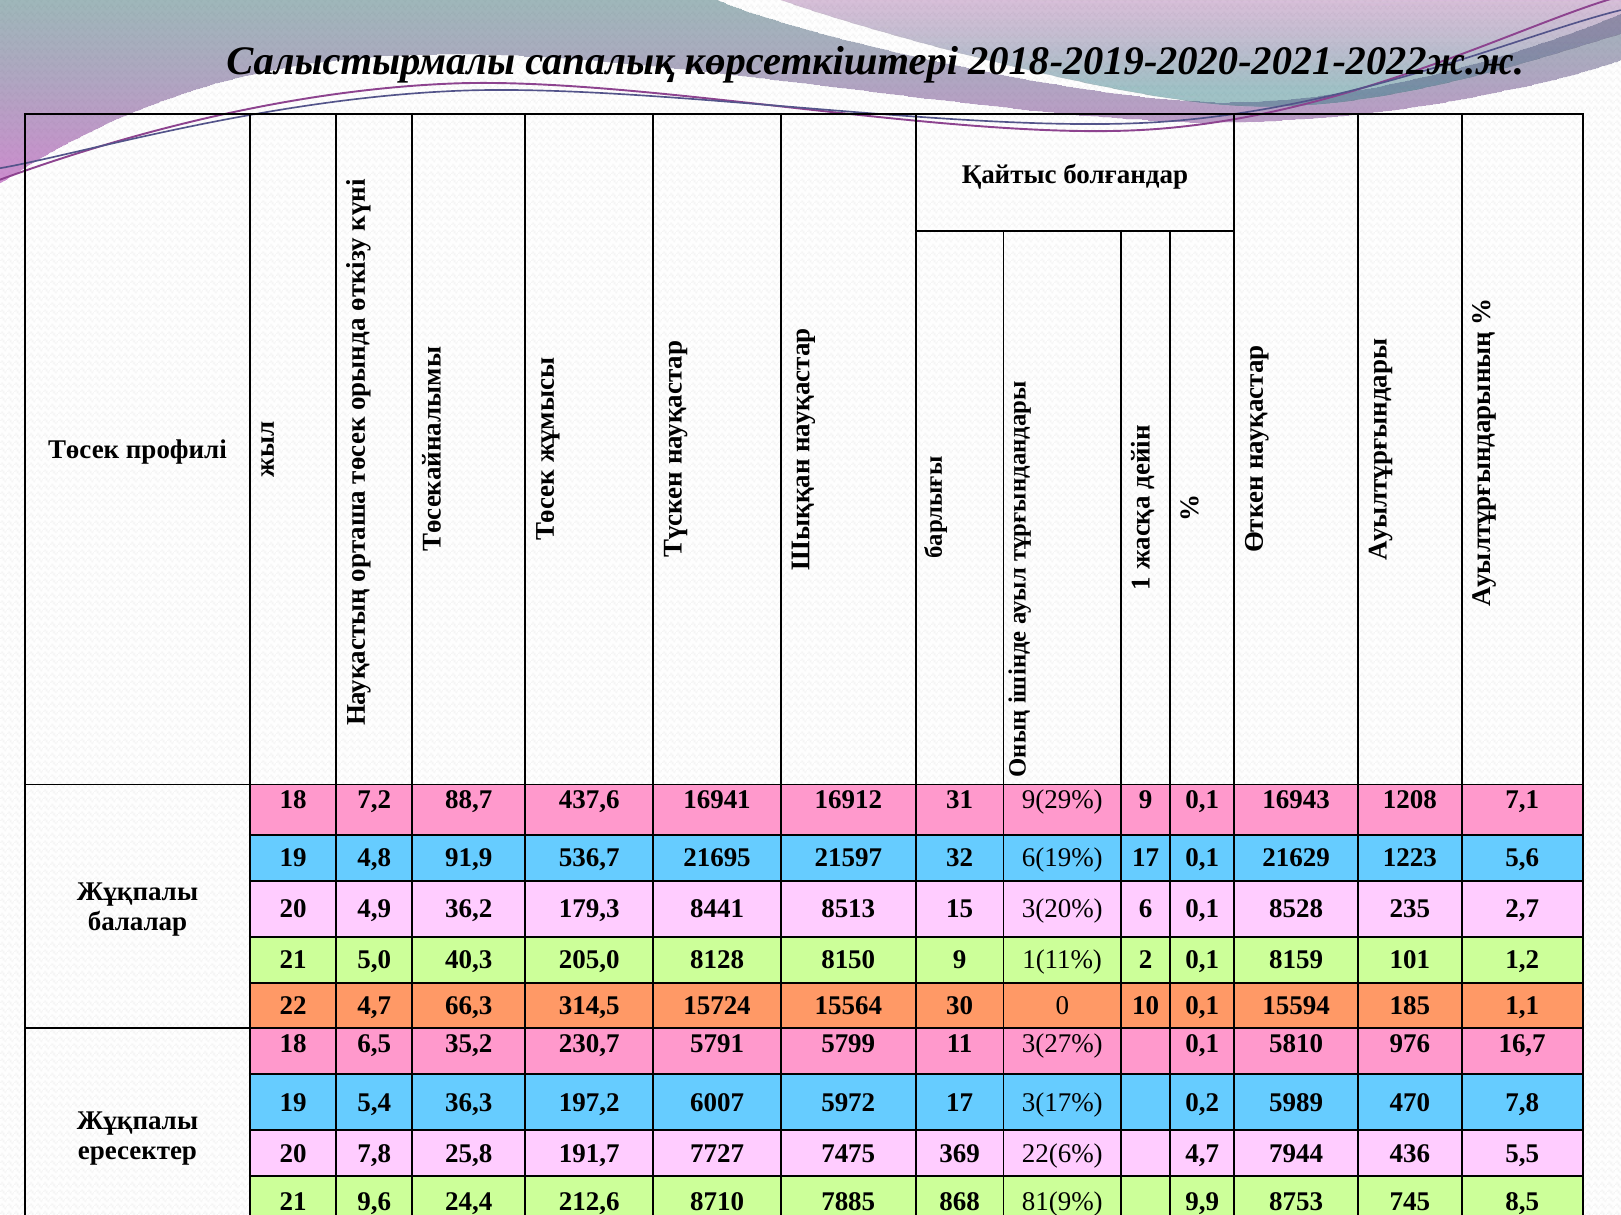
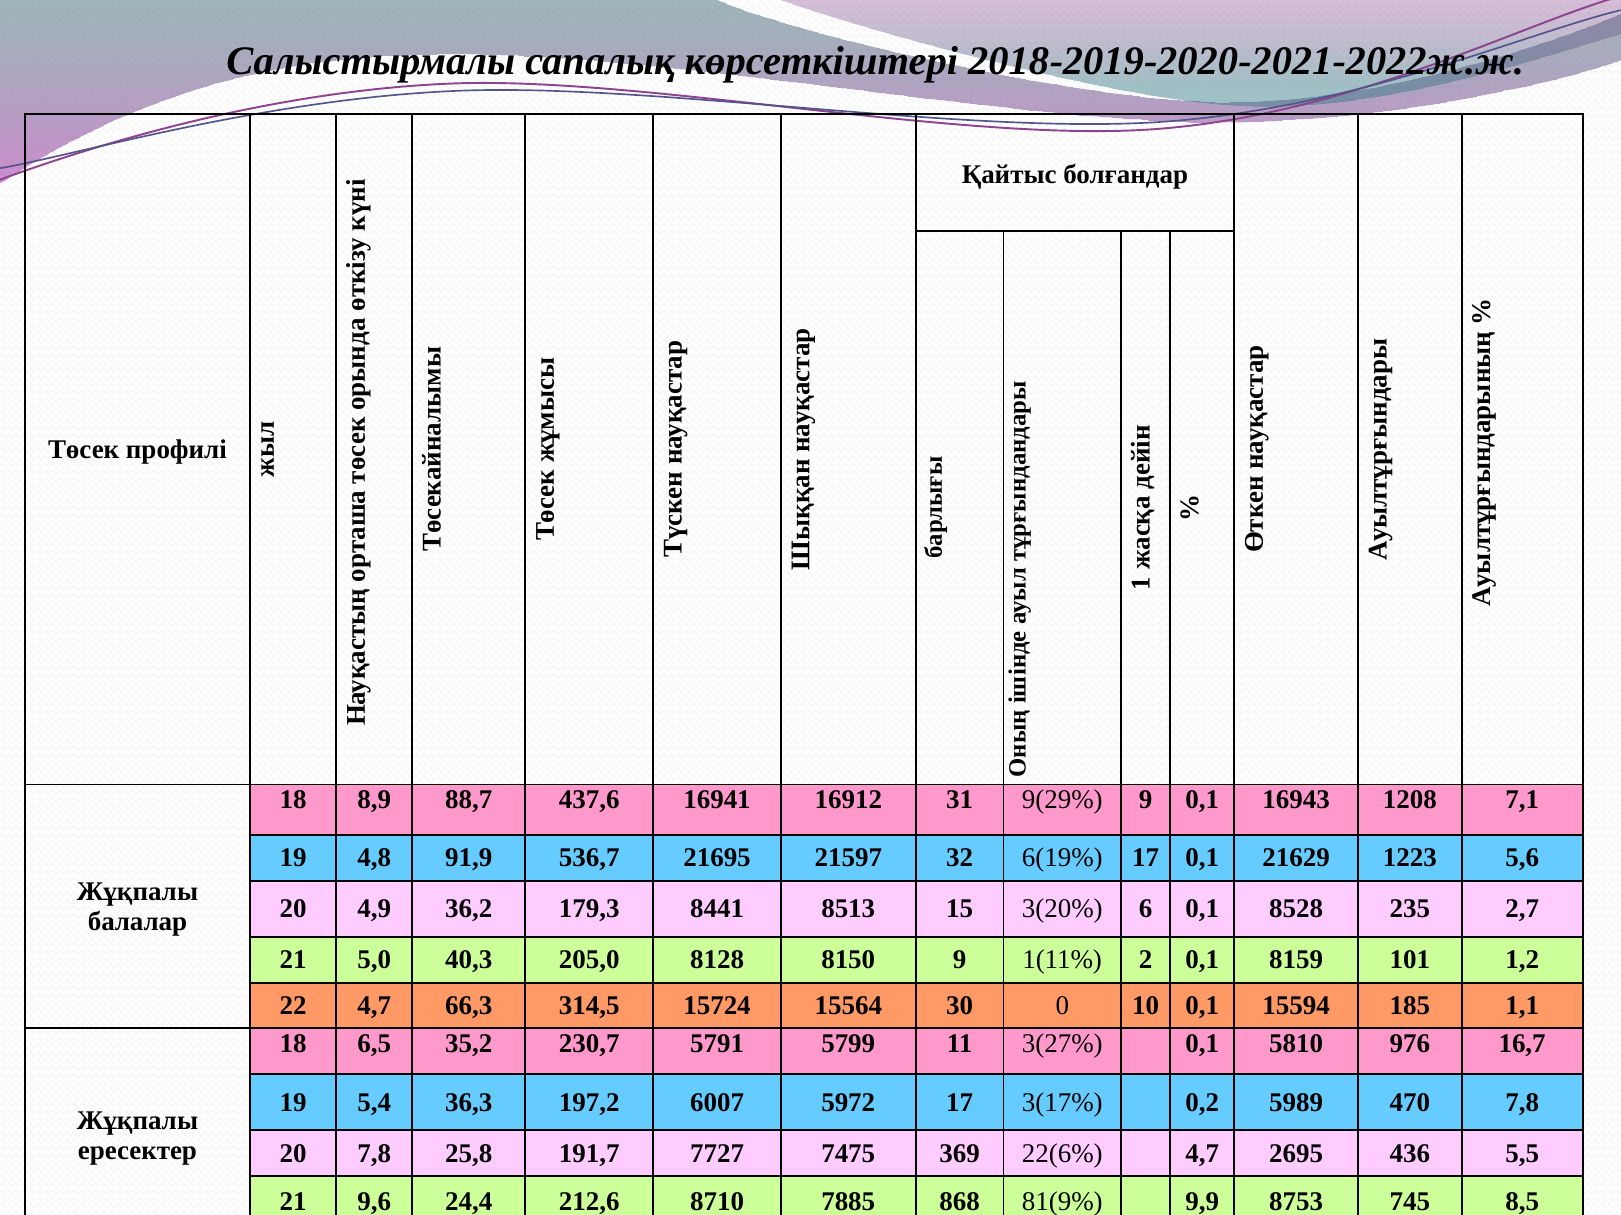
7,2: 7,2 -> 8,9 (374, 800)
7944: 7944 -> 2695 (1296, 1154)
